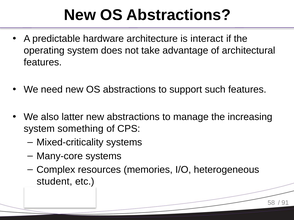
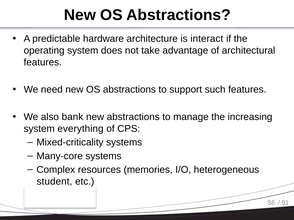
latter: latter -> bank (72, 117)
something: something -> everything (80, 129)
